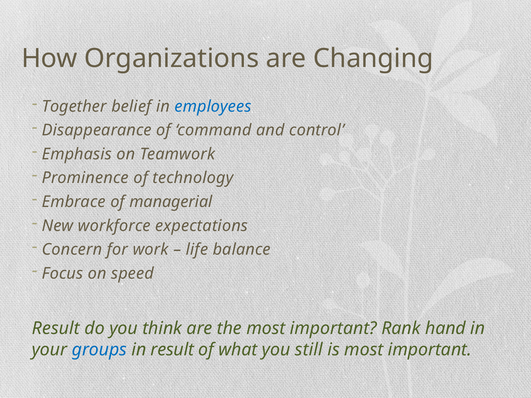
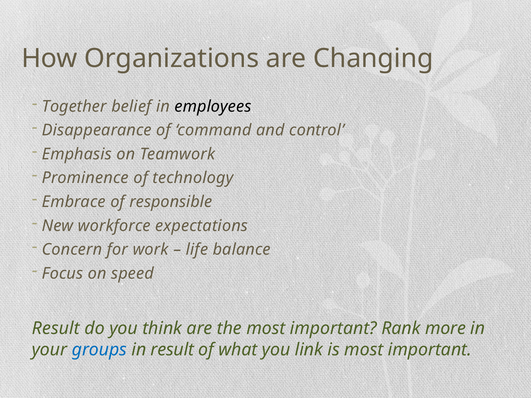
employees colour: blue -> black (213, 106)
managerial: managerial -> responsible (171, 202)
hand: hand -> more (446, 329)
still: still -> link (309, 350)
